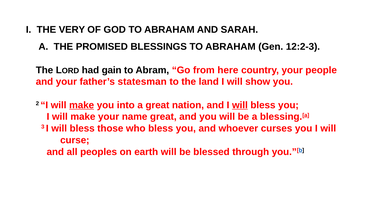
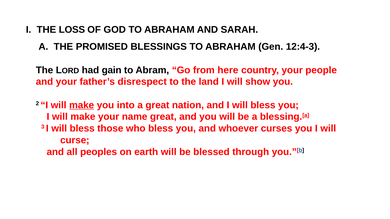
VERY: VERY -> LOSS (72, 30)
12:2-3: 12:2-3 -> 12:4-3 (303, 47)
statesman: statesman -> disrespect (142, 82)
will underline: present -> none (240, 105)
